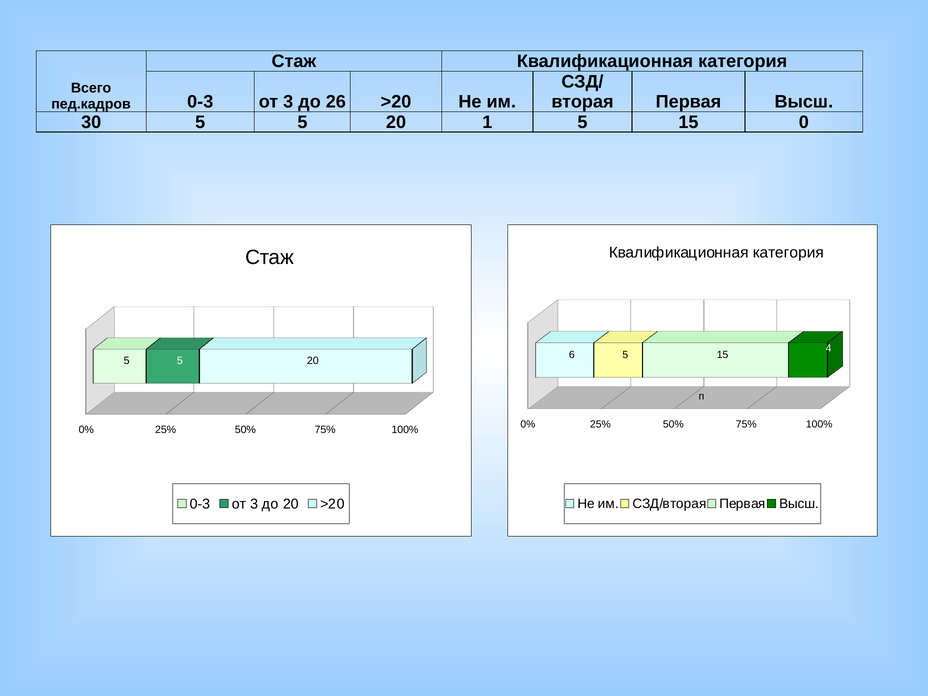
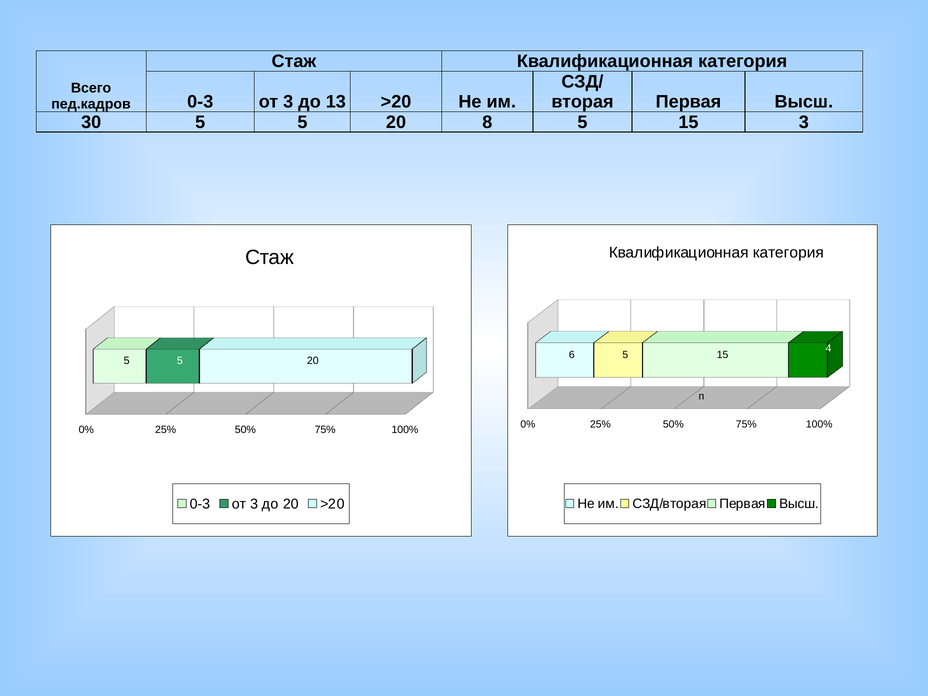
26: 26 -> 13 (336, 102)
1: 1 -> 8 (487, 122)
15 0: 0 -> 3 (804, 122)
